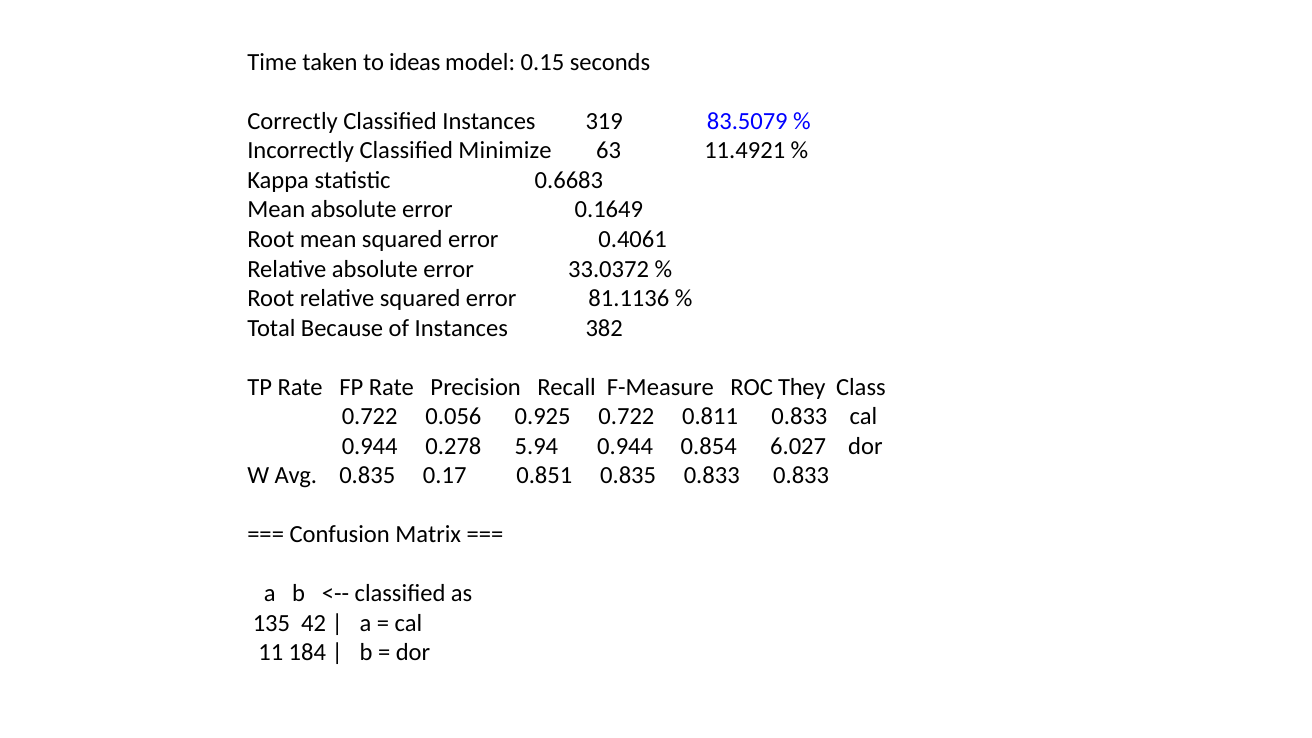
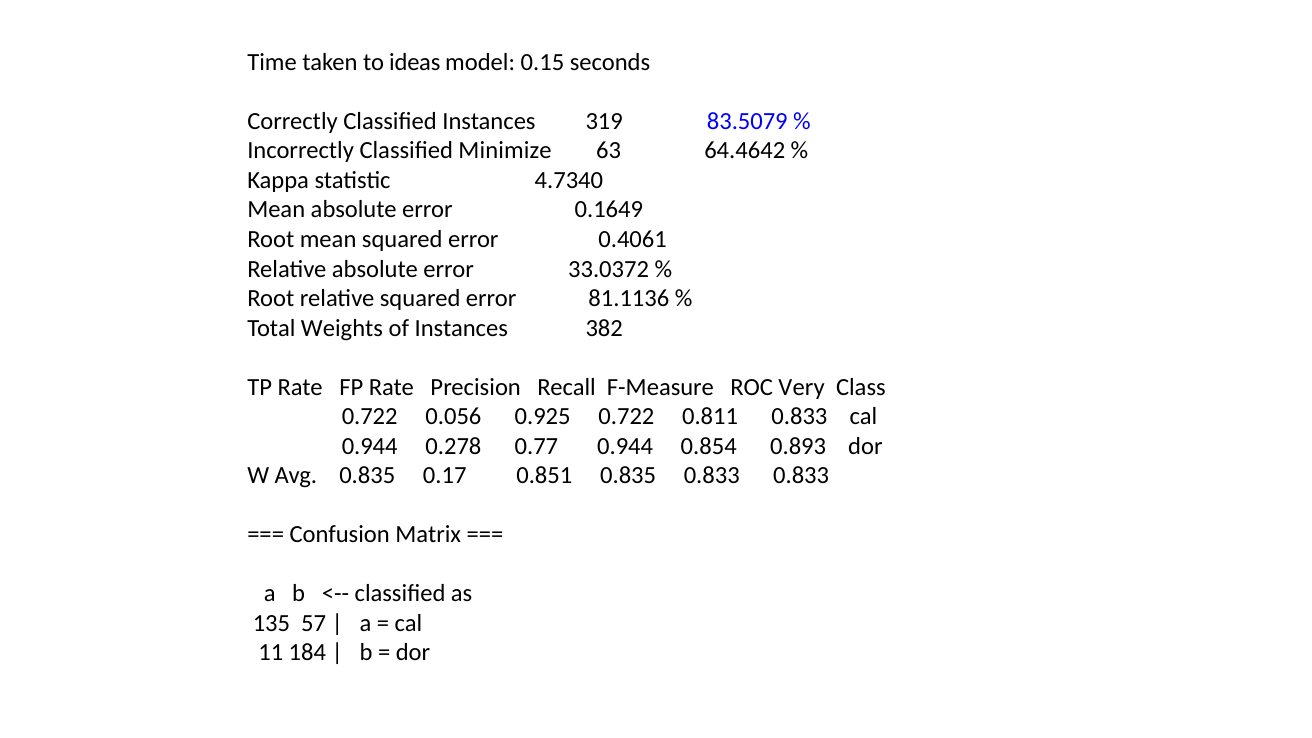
11.4921: 11.4921 -> 64.4642 (745, 151)
0.6683: 0.6683 -> 4.7340 (569, 180)
Because: Because -> Weights (342, 328)
They: They -> Very (802, 387)
5.94: 5.94 -> 0.77 (536, 446)
6.027: 6.027 -> 0.893 (798, 446)
42: 42 -> 57 (314, 623)
